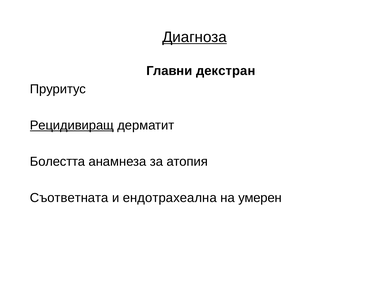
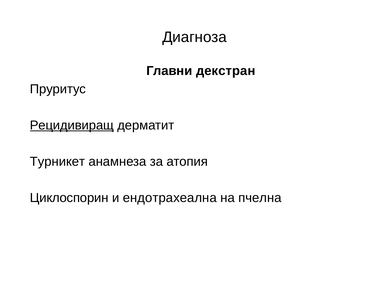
Диагноза underline: present -> none (195, 37)
Болестта: Болестта -> Турникет (57, 161)
Съответната: Съответната -> Циклоспорин (69, 198)
умерен: умерен -> пчелна (260, 198)
